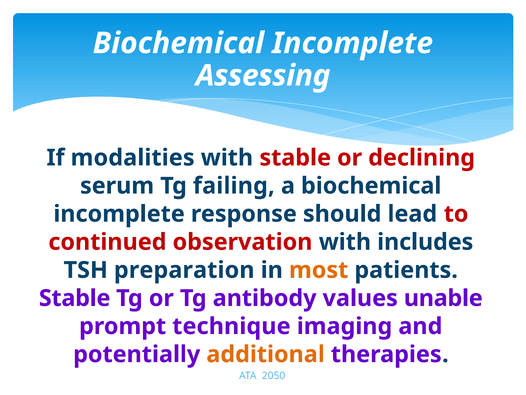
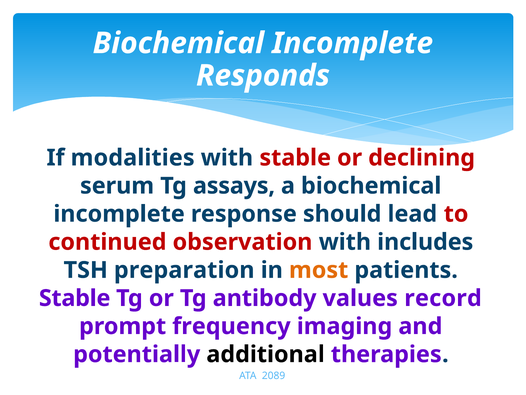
Assessing: Assessing -> Responds (263, 76)
failing: failing -> assays (234, 186)
unable: unable -> record (443, 298)
technique: technique -> frequency (231, 326)
additional colour: orange -> black (266, 354)
2050: 2050 -> 2089 (274, 375)
